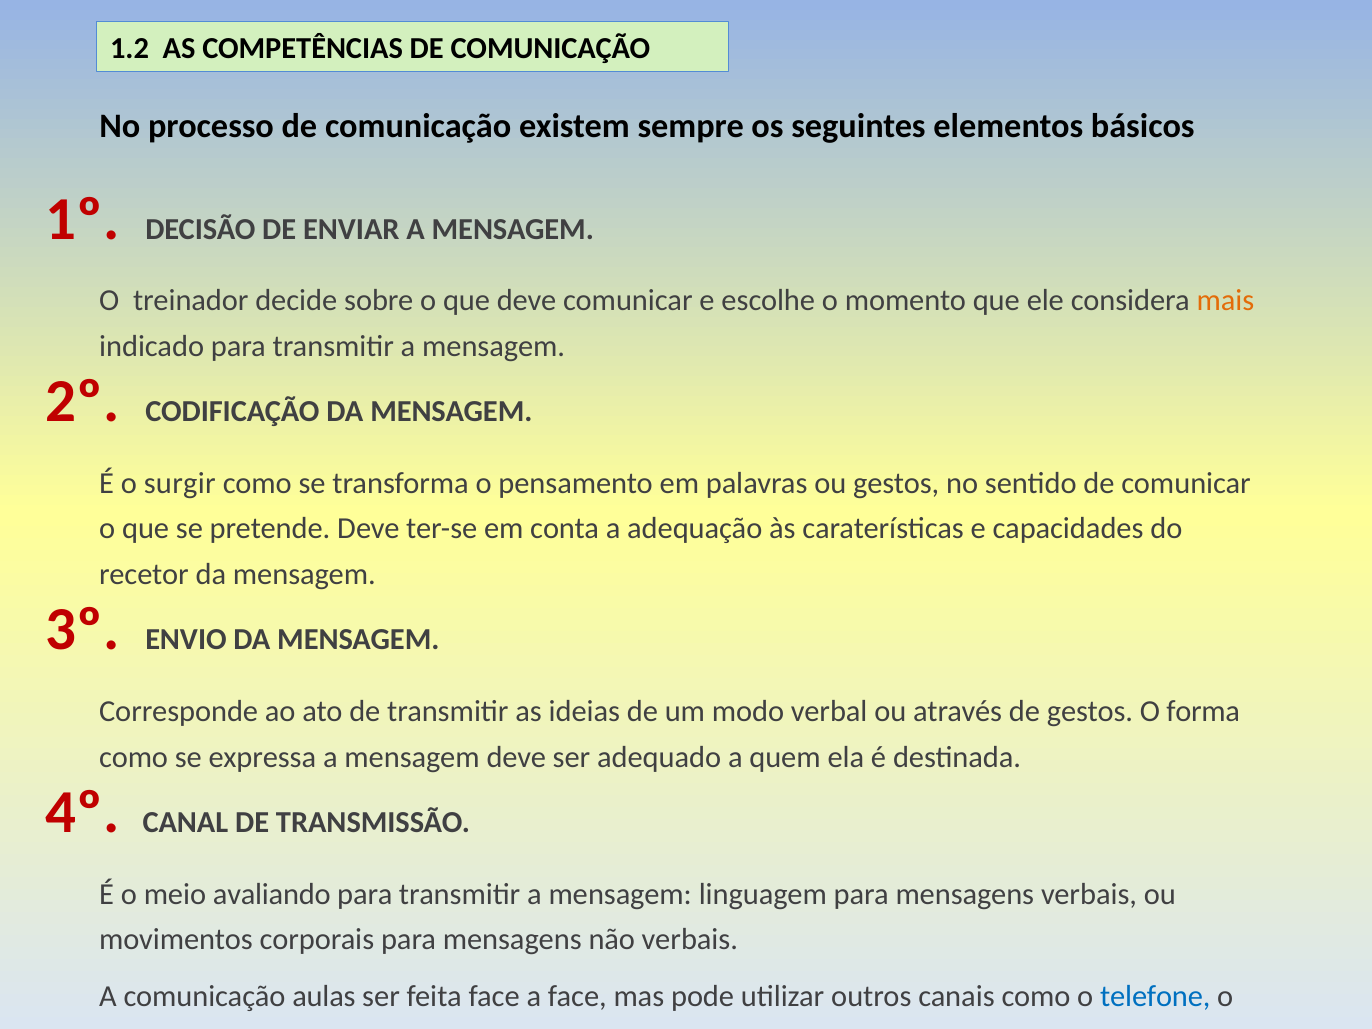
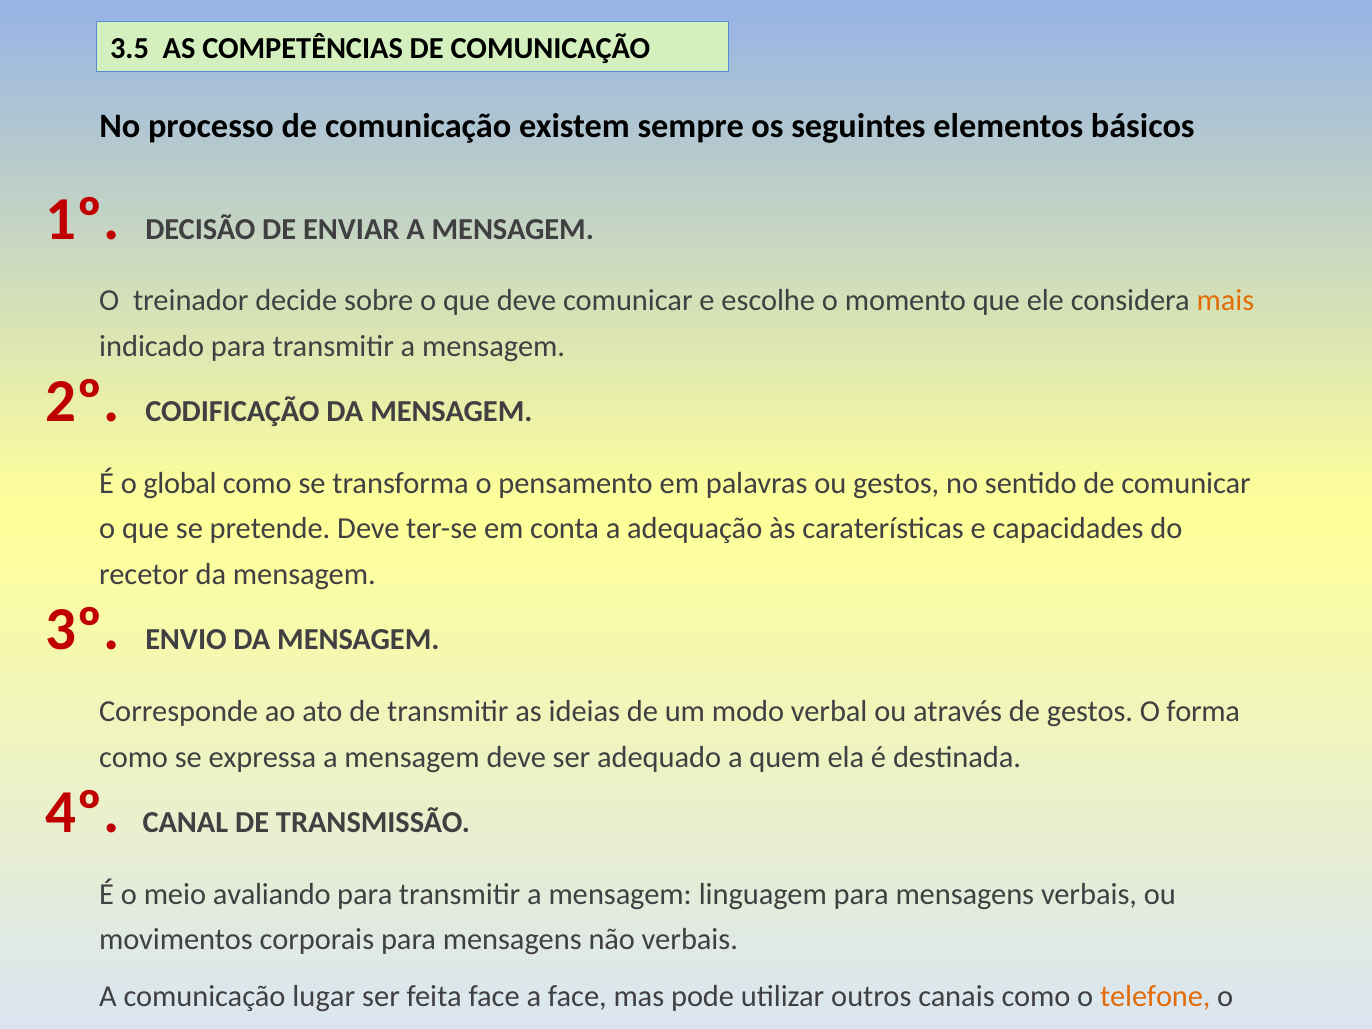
1.2: 1.2 -> 3.5 (130, 49)
surgir: surgir -> global (180, 483)
aulas: aulas -> lugar (324, 997)
telefone colour: blue -> orange (1155, 997)
